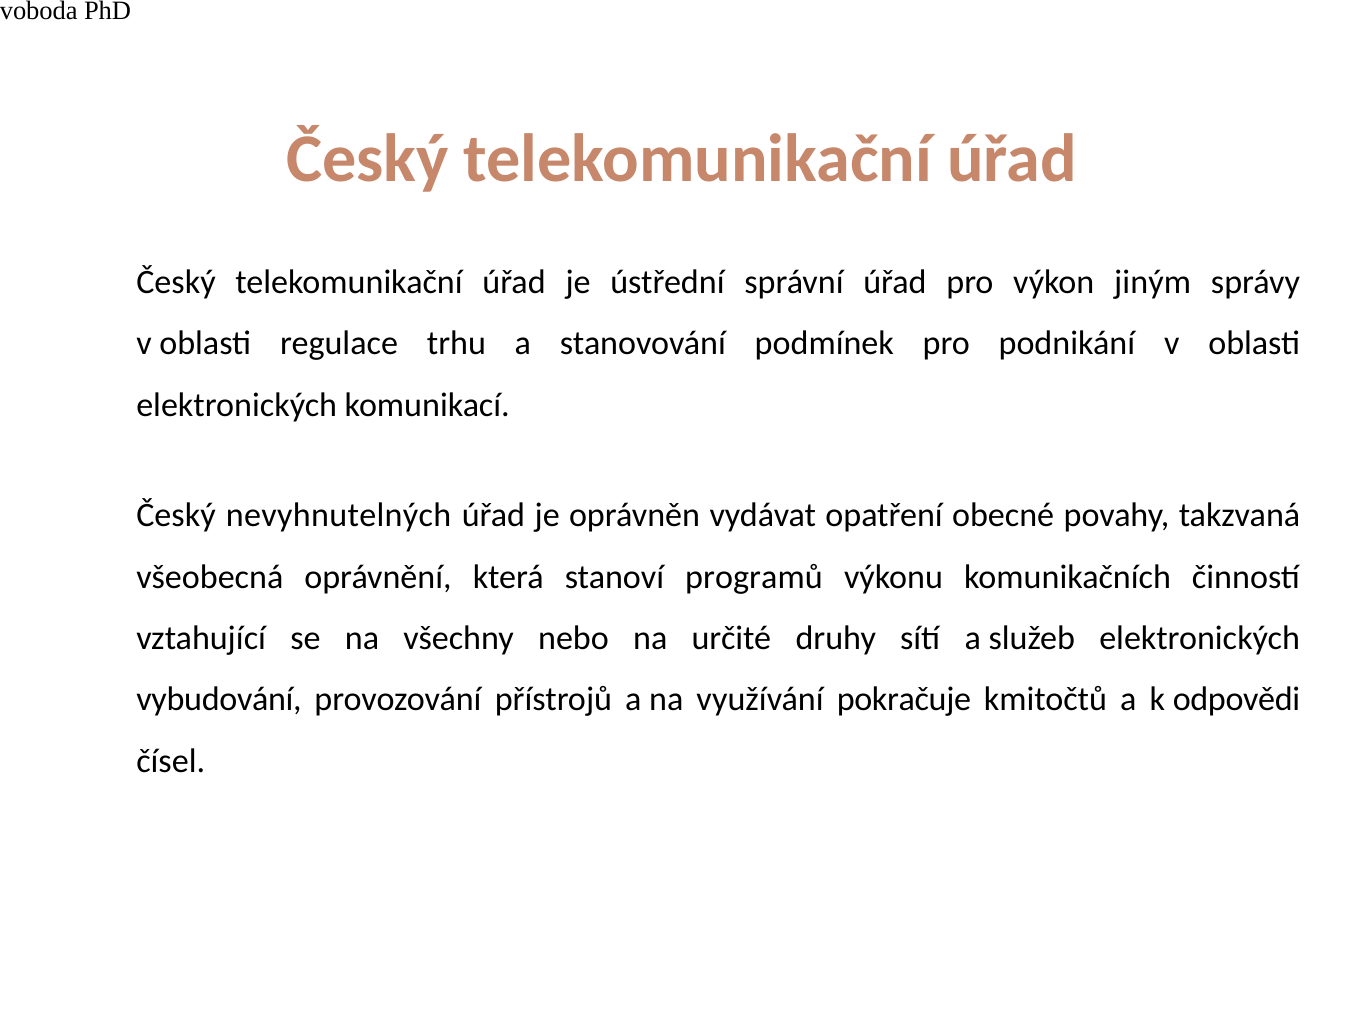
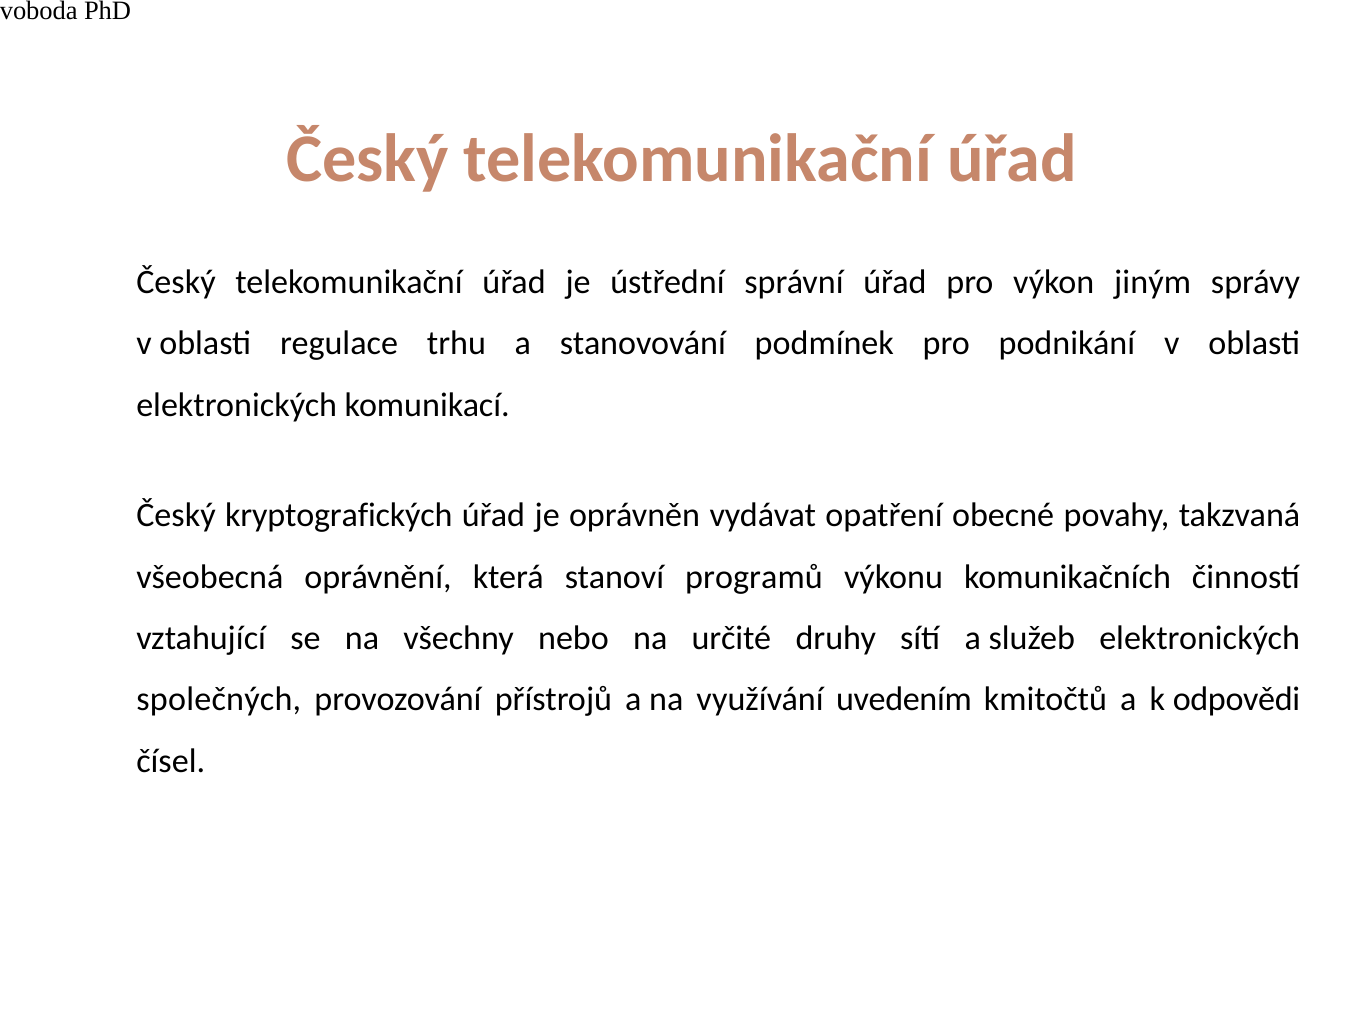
nevyhnutelných: nevyhnutelných -> kryptografických (339, 515)
vybudování: vybudování -> společných (219, 700)
pokračuje: pokračuje -> uvedením (904, 700)
